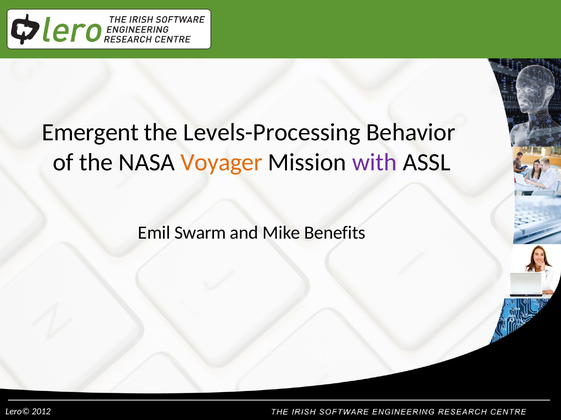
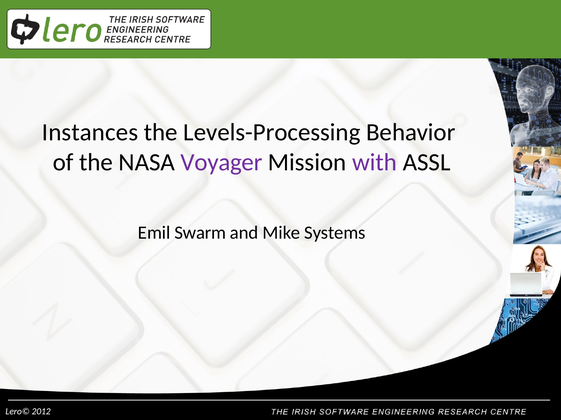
Emergent: Emergent -> Instances (90, 133)
Voyager colour: orange -> purple (221, 163)
Benefits: Benefits -> Systems (335, 233)
